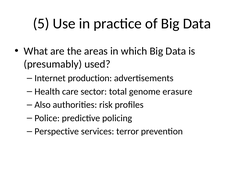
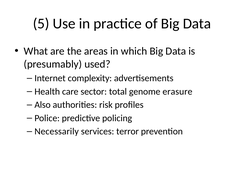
production: production -> complexity (90, 78)
Perspective: Perspective -> Necessarily (57, 131)
